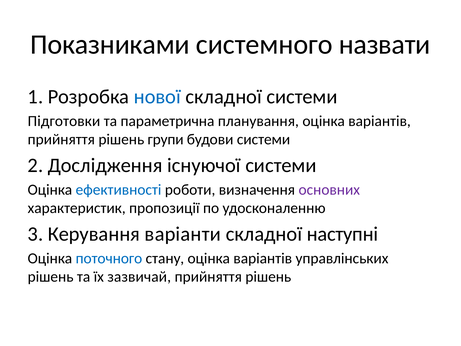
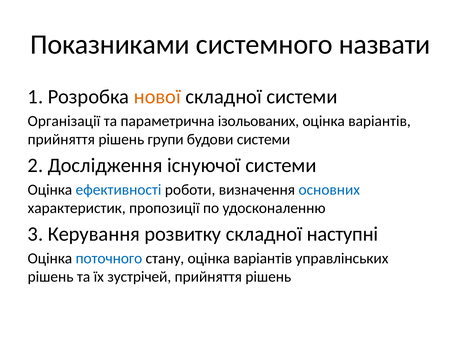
нової colour: blue -> orange (157, 97)
Підготовки: Підготовки -> Організації (64, 121)
планування: планування -> ізольованих (258, 121)
основних colour: purple -> blue (329, 190)
варіанти: варіанти -> розвитку (183, 234)
зазвичай: зазвичай -> зустрічей (139, 277)
